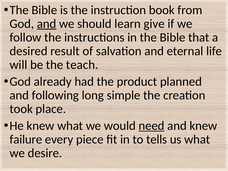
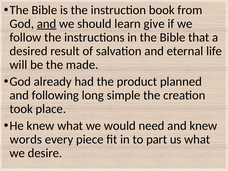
teach: teach -> made (82, 65)
need underline: present -> none (152, 126)
failure: failure -> words (26, 139)
tells: tells -> part (157, 139)
